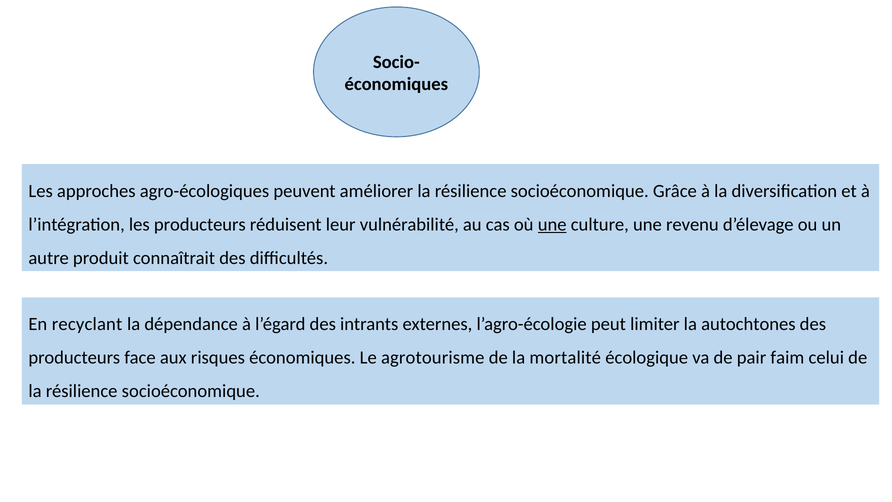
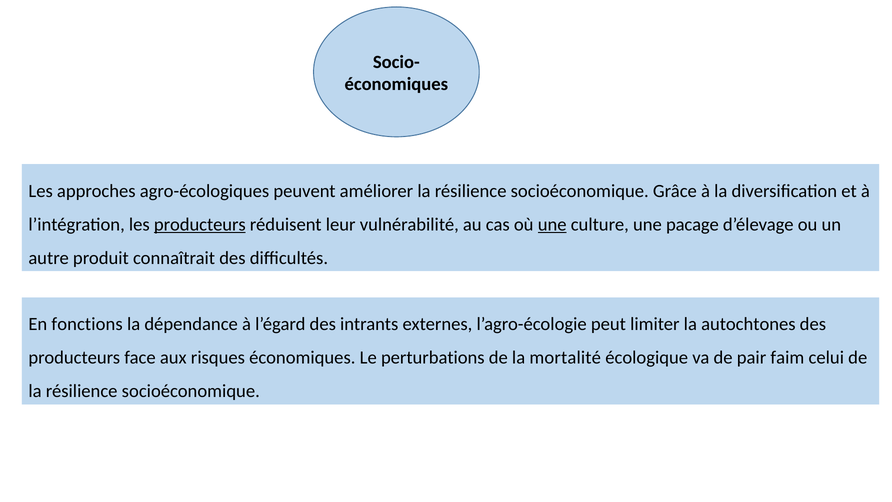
producteurs underline: none -> present (200, 224)
revenu: revenu -> pacage (692, 224)
recyclant: recyclant -> fonctions (87, 324)
agrotourisme: agrotourisme -> perturbations (433, 358)
